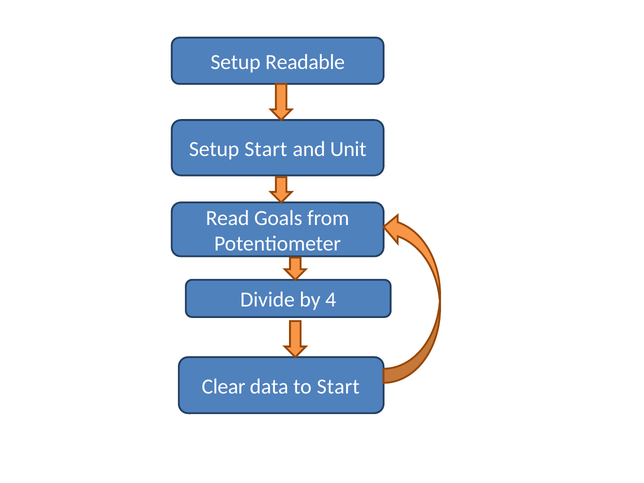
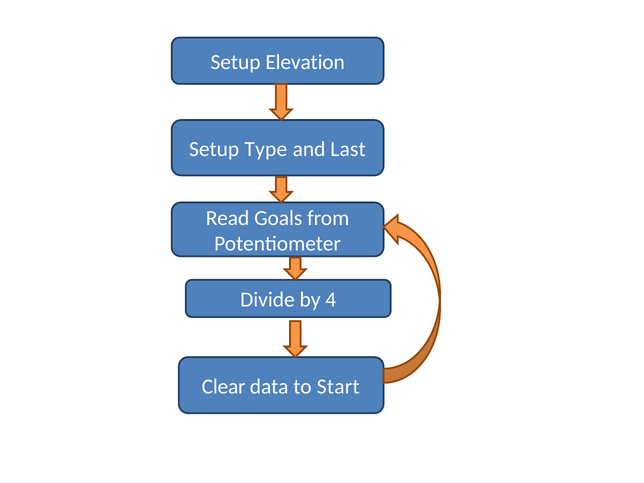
Readable: Readable -> Elevation (305, 62)
Setup Start: Start -> Type (266, 149)
Unit: Unit -> Last (348, 149)
